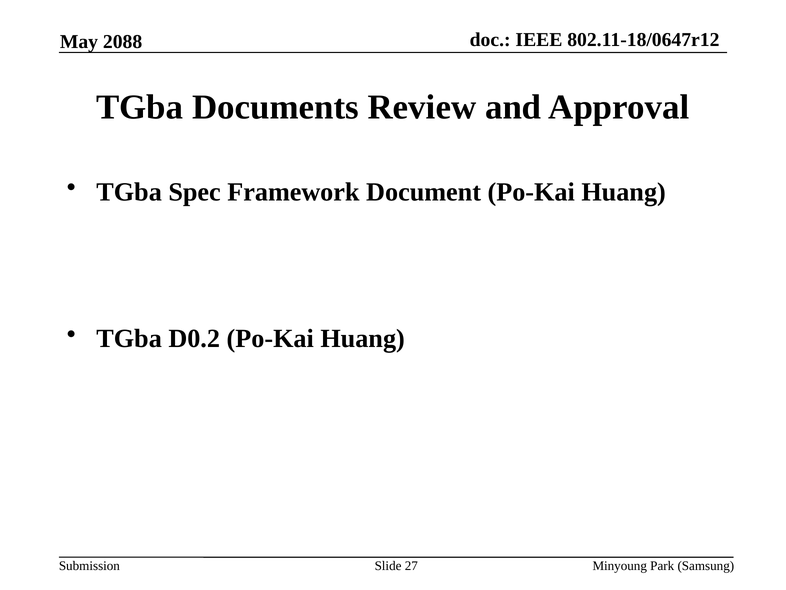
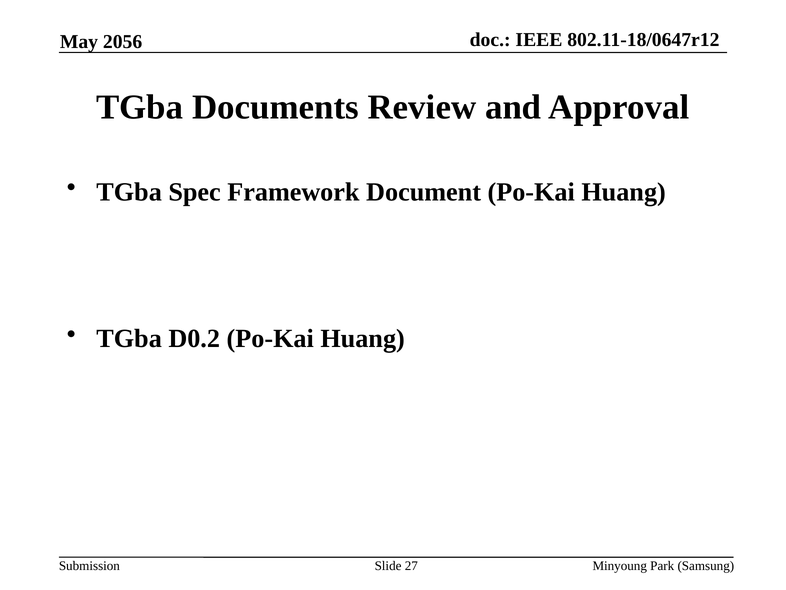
2088: 2088 -> 2056 (123, 42)
